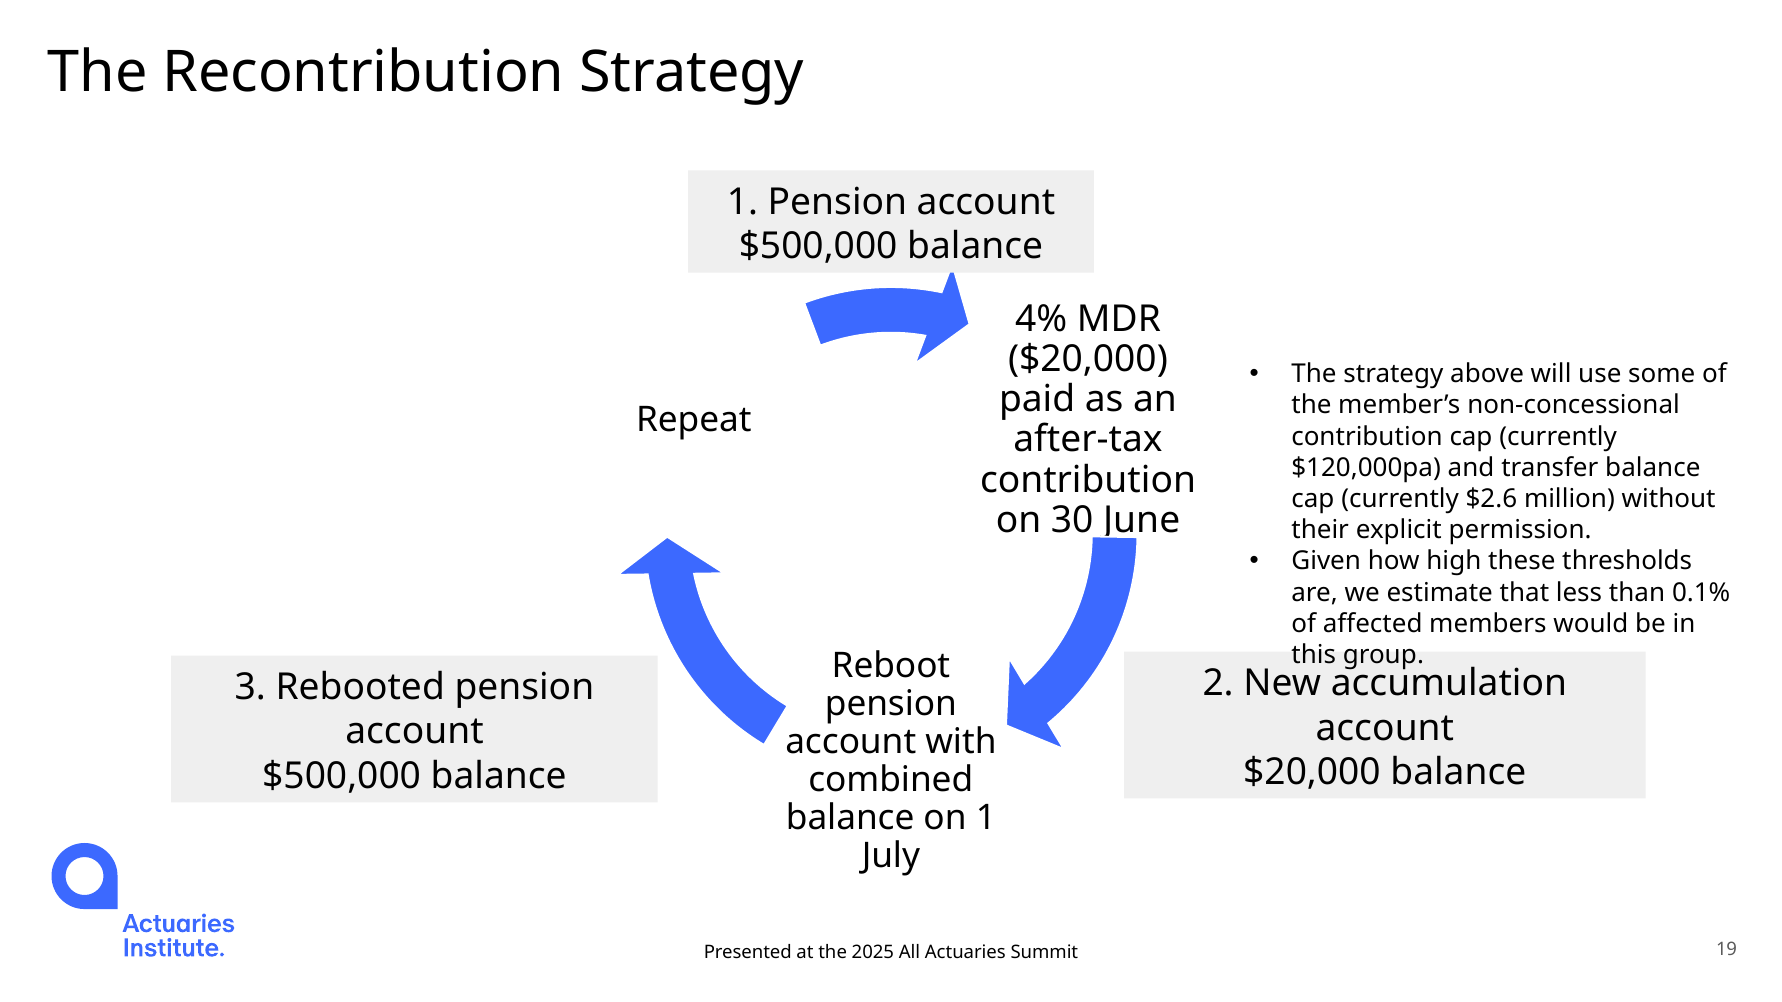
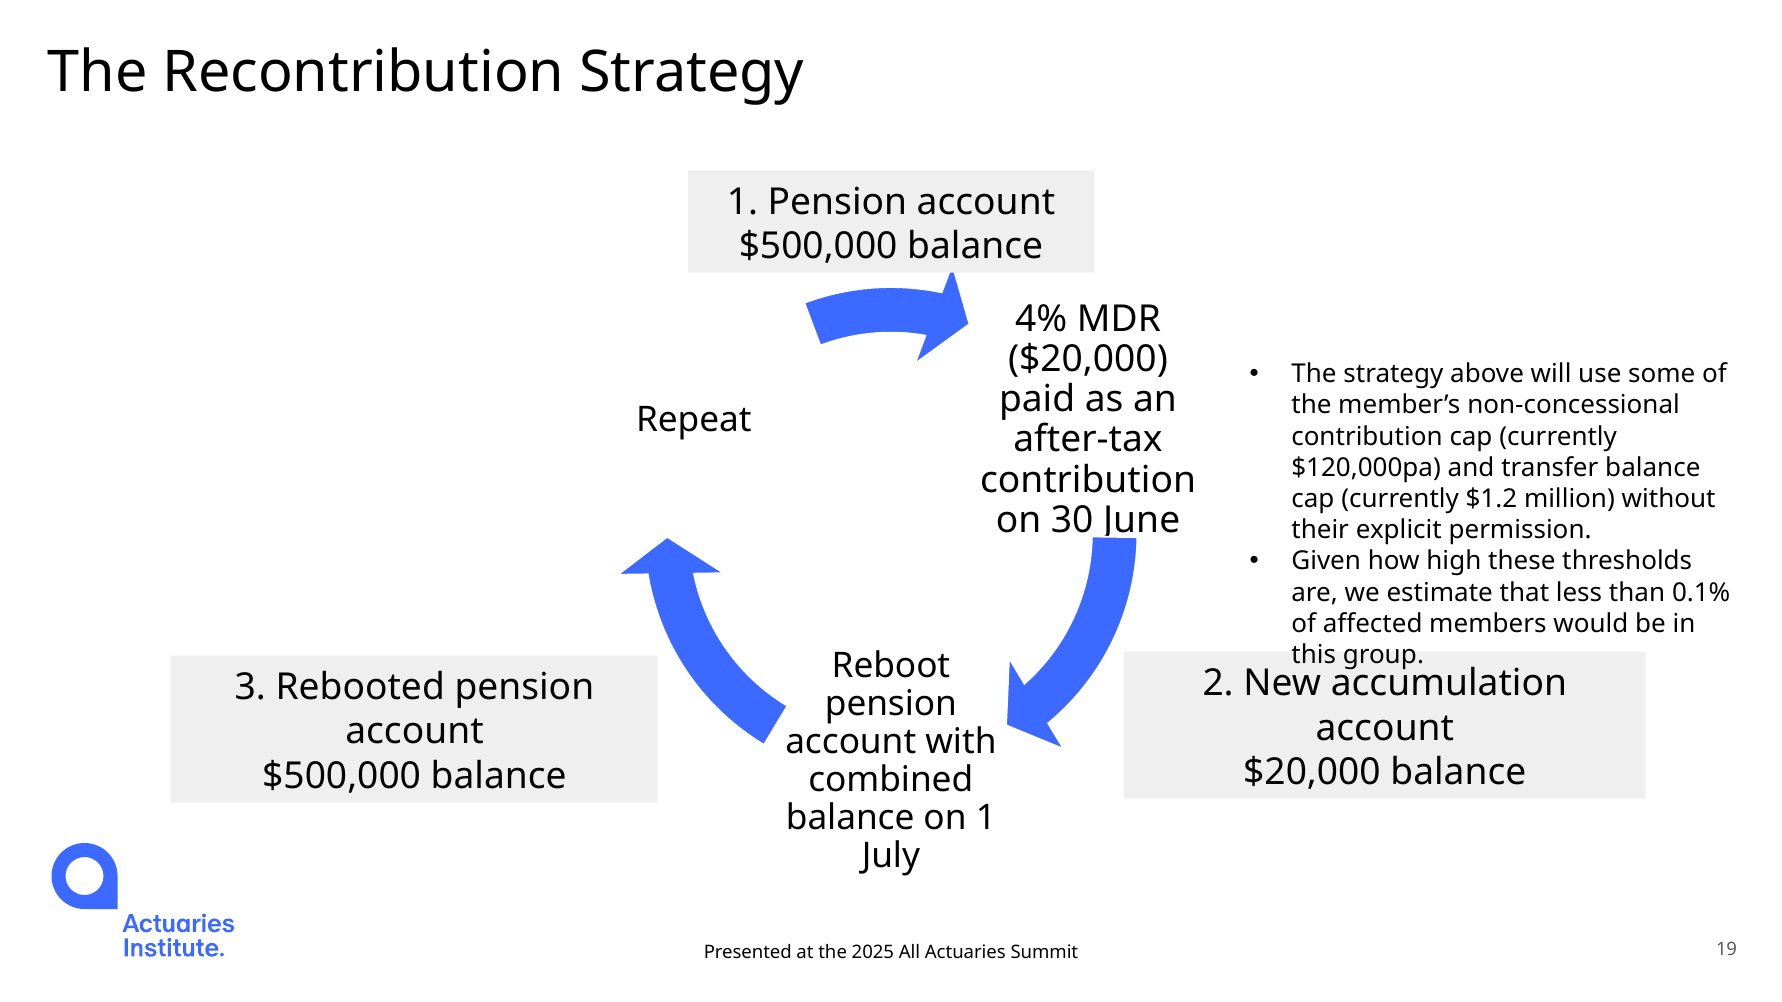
$2.6: $2.6 -> $1.2 (1491, 499)
